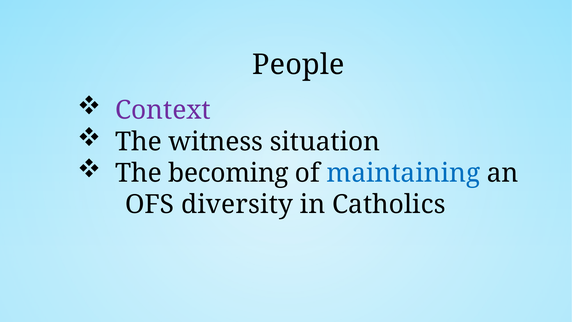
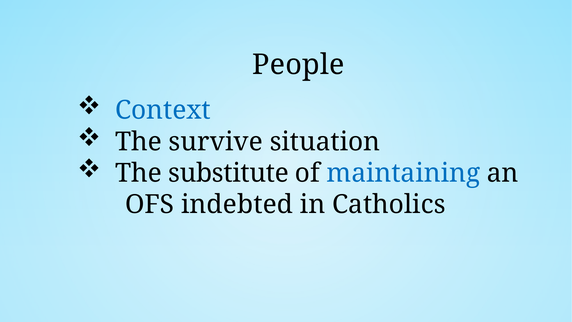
Context colour: purple -> blue (163, 110)
witness: witness -> survive (216, 142)
becoming: becoming -> substitute (229, 173)
diversity: diversity -> indebted (237, 205)
